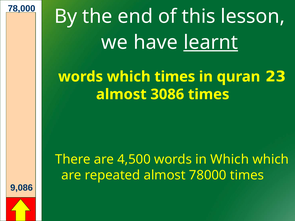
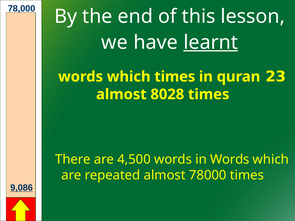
3086: 3086 -> 8028 (167, 94)
in Which: Which -> Words (230, 160)
9,086 underline: none -> present (22, 188)
